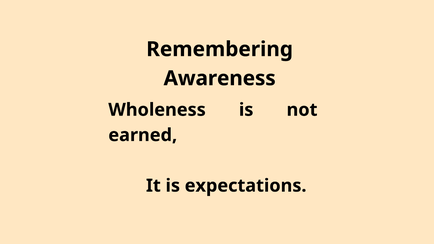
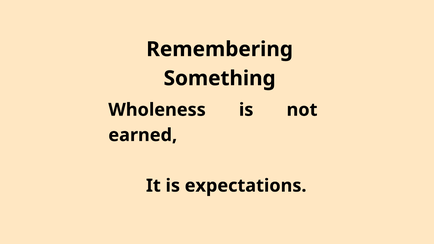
Awareness: Awareness -> Something (220, 78)
